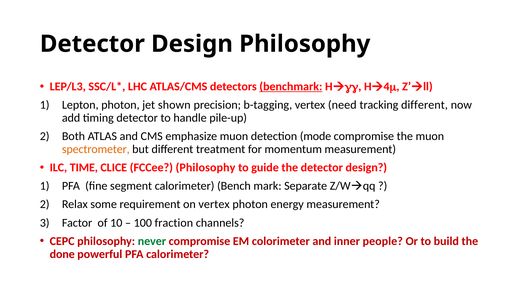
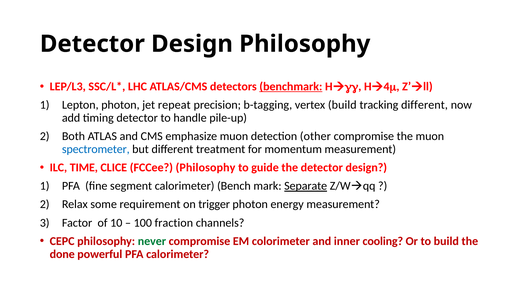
shown: shown -> repeat (174, 105)
vertex need: need -> build (342, 105)
mode: mode -> other (315, 136)
spectrometer colour: orange -> blue (96, 149)
Separate underline: none -> present (306, 186)
on vertex: vertex -> trigger (214, 205)
people: people -> cooling (383, 241)
